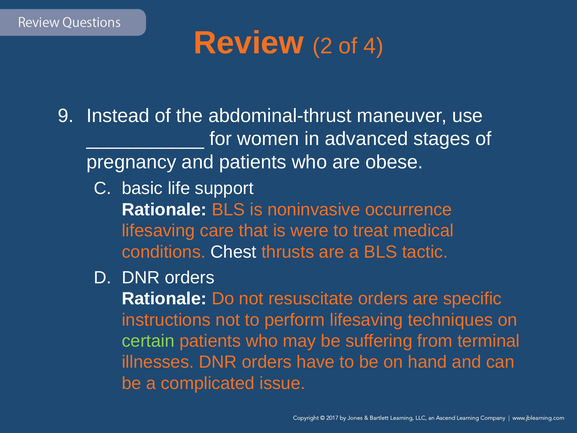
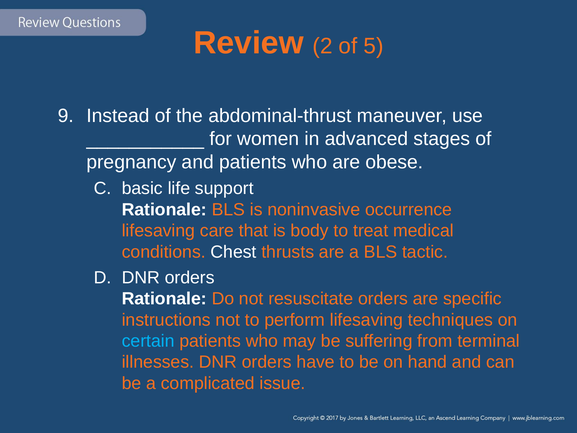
4: 4 -> 5 (374, 46)
were: were -> body (310, 231)
certain colour: light green -> light blue (148, 341)
